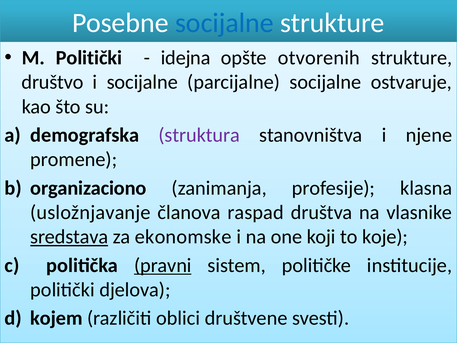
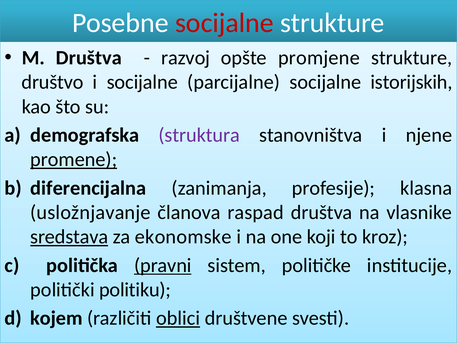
socijalne colour: blue -> red (224, 23)
M Politički: Politički -> Društva (89, 58)
idejna: idejna -> razvoj (186, 58)
otvorenih: otvorenih -> promjene (319, 58)
ostvaruje: ostvaruje -> istorijskih (411, 82)
promene underline: none -> present (74, 159)
organizaciono: organizaciono -> diferencijalna (88, 188)
koje: koje -> kroz (385, 237)
djelova: djelova -> politiku (135, 290)
oblici underline: none -> present (178, 318)
